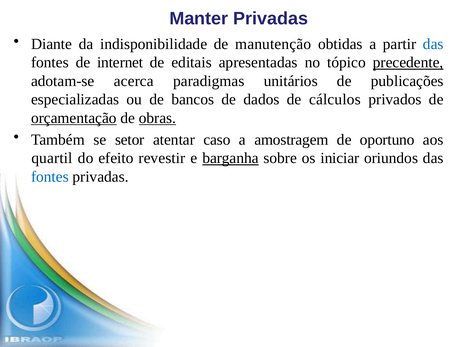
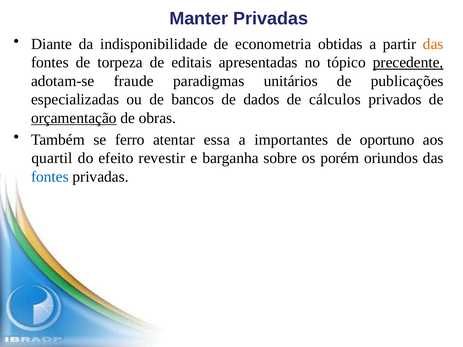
manutenção: manutenção -> econometria (273, 44)
das colour: blue -> orange (433, 44)
internet: internet -> torpeza (120, 63)
acerca: acerca -> fraude (134, 81)
obras underline: present -> none (158, 118)
setor: setor -> ferro (130, 140)
caso: caso -> essa (217, 140)
amostragem: amostragem -> importantes (291, 140)
barganha underline: present -> none (230, 158)
iniciar: iniciar -> porém (340, 158)
